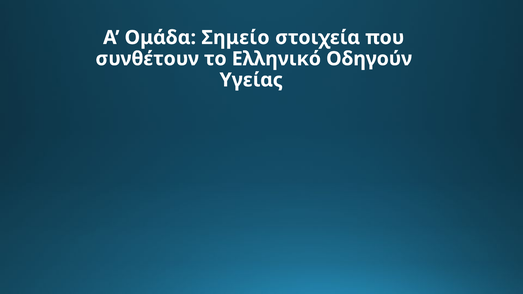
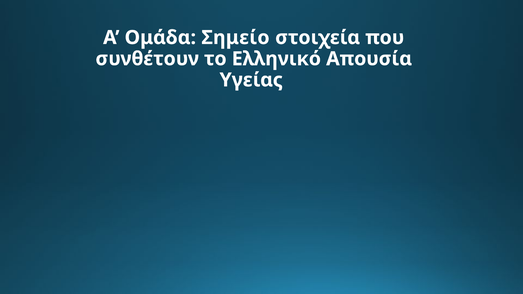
Οδηγούν: Οδηγούν -> Απουσία (369, 59)
